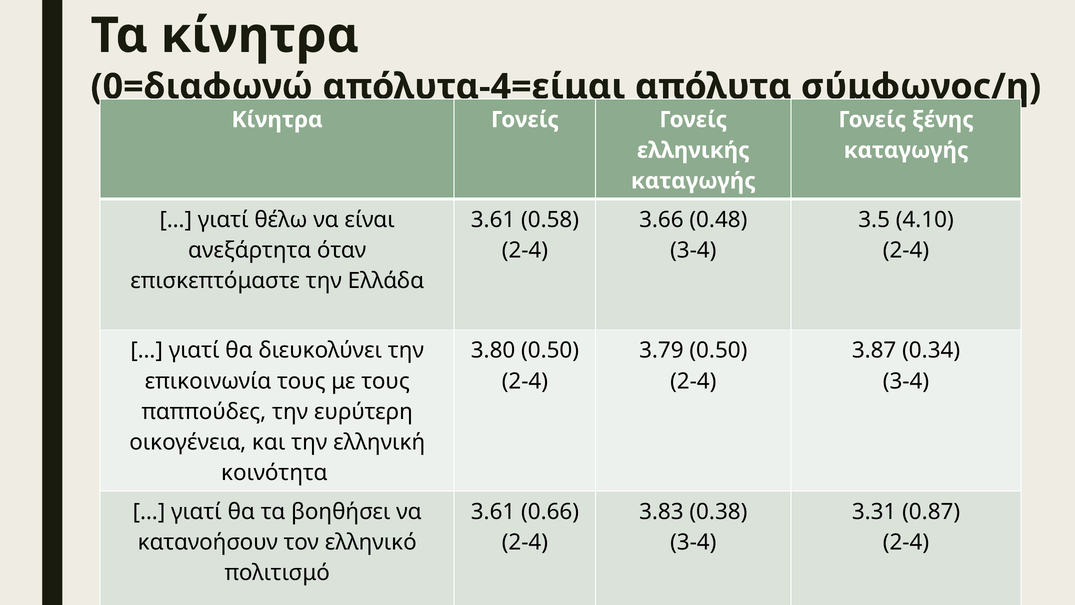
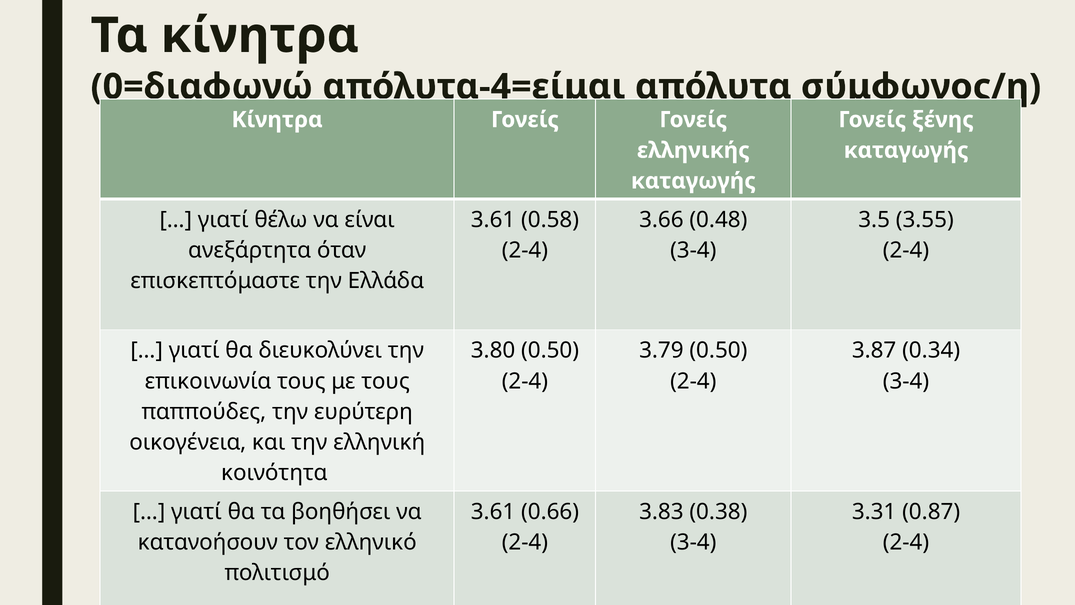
4.10: 4.10 -> 3.55 (925, 220)
